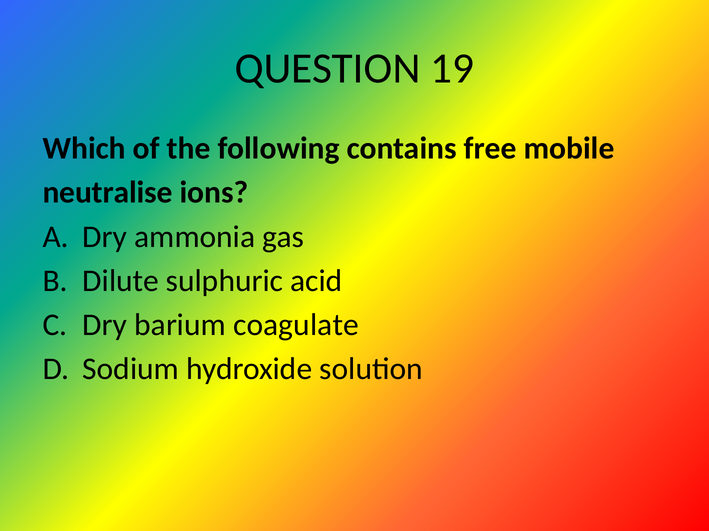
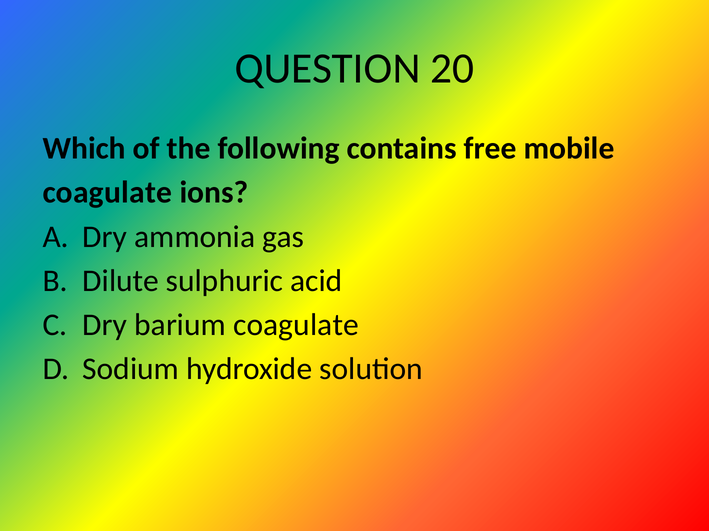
19: 19 -> 20 (452, 69)
neutralise: neutralise -> coagulate (107, 193)
